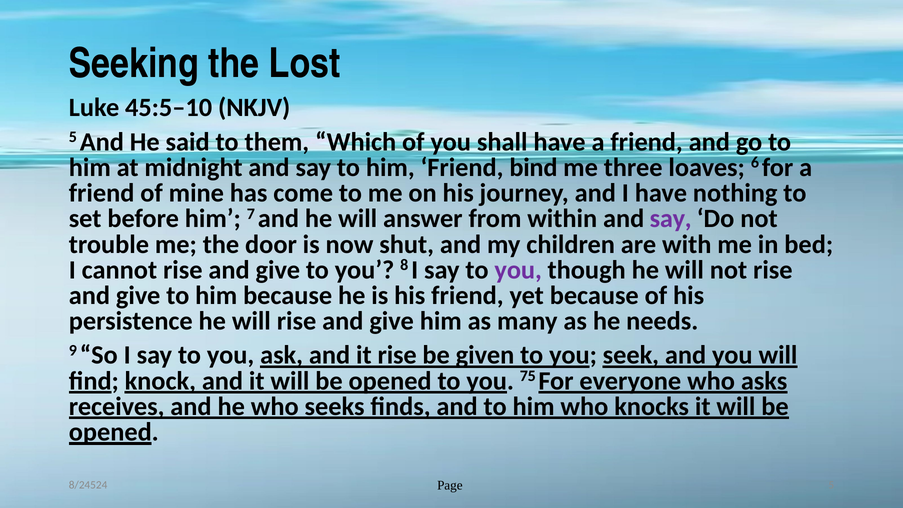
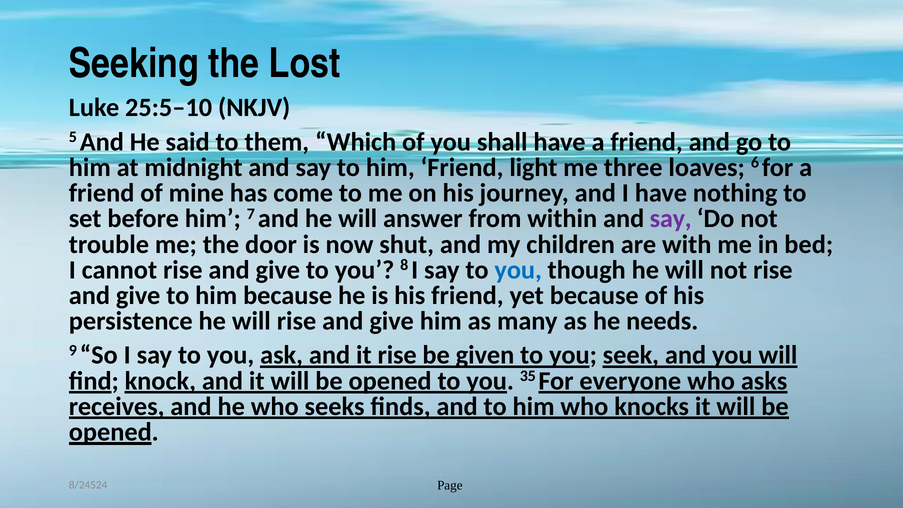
45:5–10: 45:5–10 -> 25:5–10 (169, 108)
bind: bind -> light (533, 167)
you colour: purple -> blue (518, 270)
75: 75 -> 35 (528, 376)
